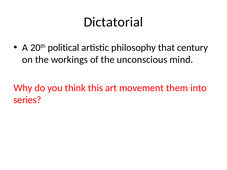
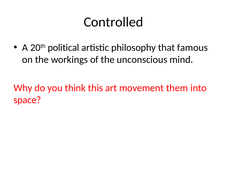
Dictatorial: Dictatorial -> Controlled (113, 22)
century: century -> famous (192, 48)
series: series -> space (27, 100)
